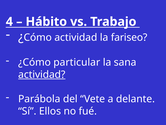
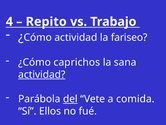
Hábito: Hábito -> Repito (46, 22)
particular: particular -> caprichos (77, 62)
del underline: none -> present (70, 99)
delante: delante -> comida (135, 99)
